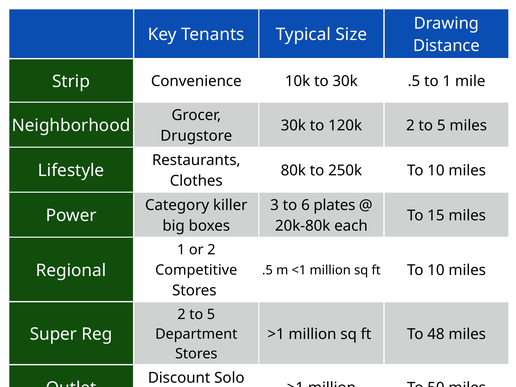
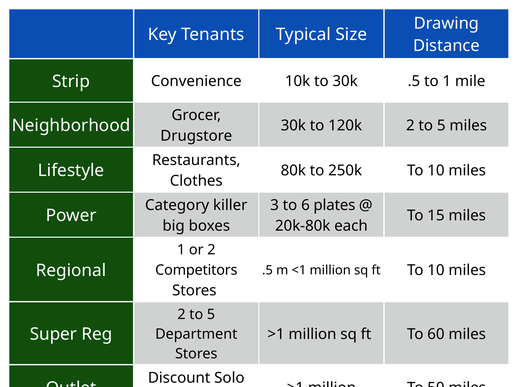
Competitive: Competitive -> Competitors (196, 270)
48: 48 -> 60 (436, 334)
